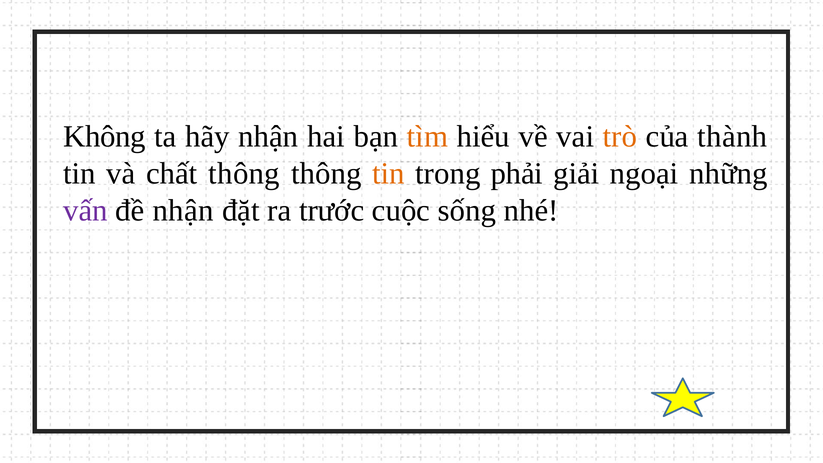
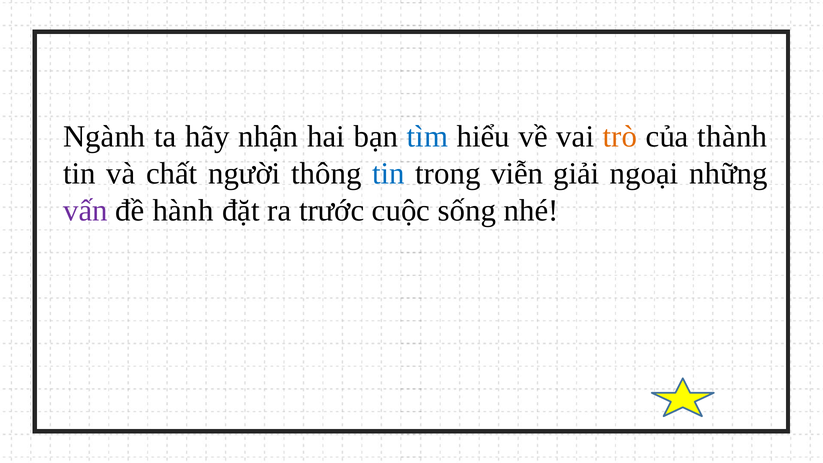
Không: Không -> Ngành (104, 137)
tìm colour: orange -> blue (427, 137)
chất thông: thông -> người (244, 174)
tin colour: orange -> blue (388, 174)
phải: phải -> viễn (517, 174)
đề nhận: nhận -> hành (183, 211)
